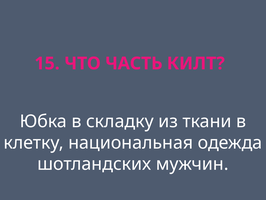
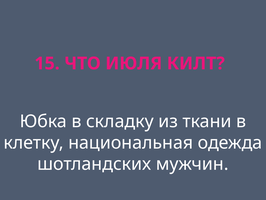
ЧАСТЬ: ЧАСТЬ -> ИЮЛЯ (134, 63)
